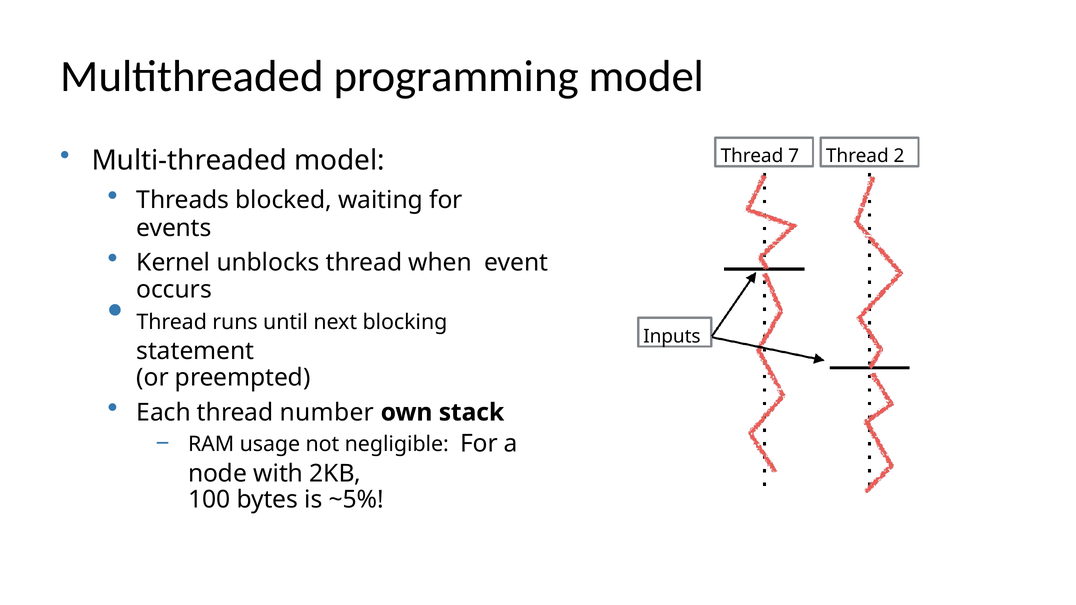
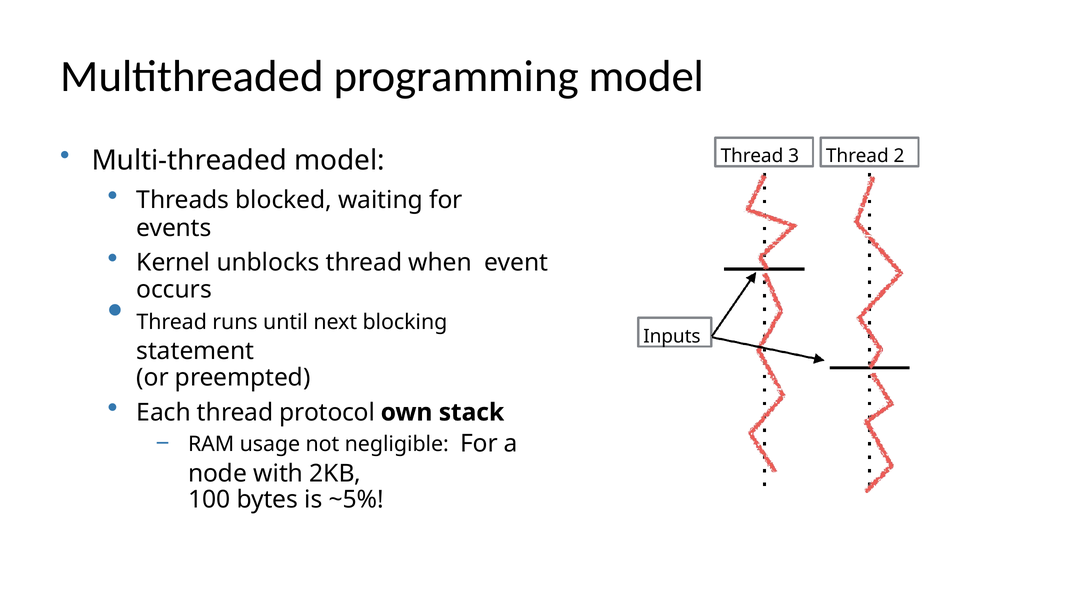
7: 7 -> 3 (794, 156)
number: number -> protocol (327, 413)
